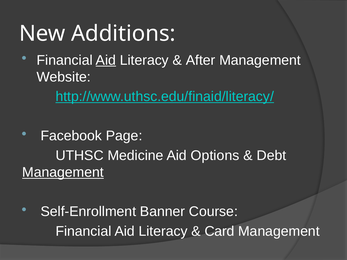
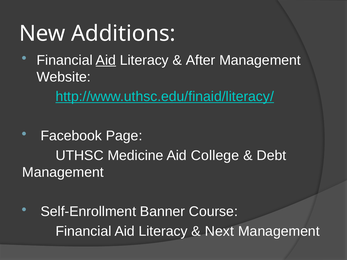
Options: Options -> College (215, 156)
Management underline: present -> none (63, 172)
Card: Card -> Next (219, 231)
